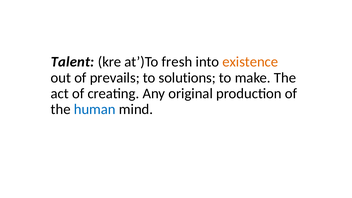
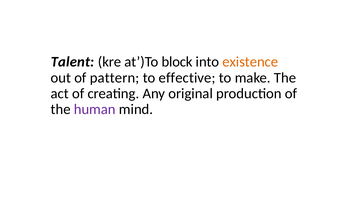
fresh: fresh -> block (177, 62)
prevails: prevails -> pattern (115, 78)
solutions: solutions -> effective (187, 78)
human colour: blue -> purple (95, 109)
